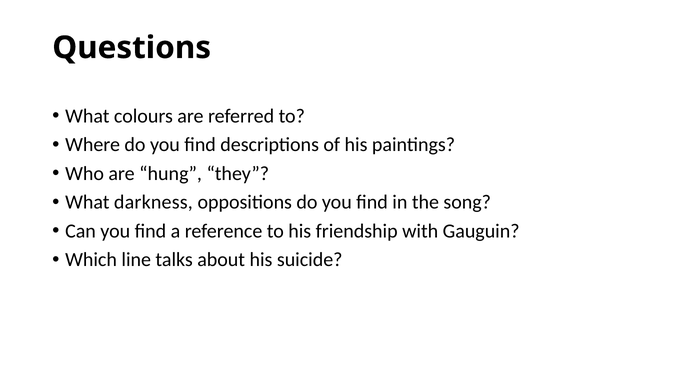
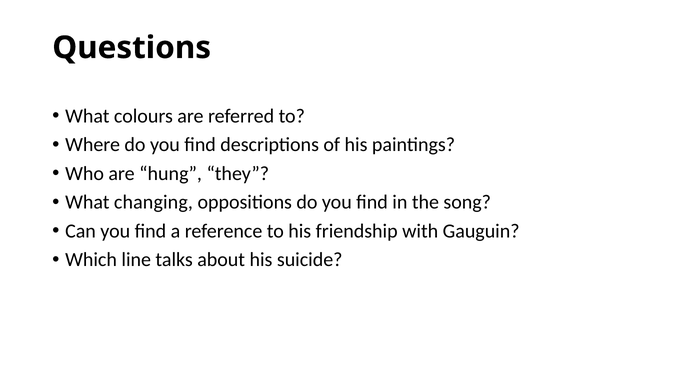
darkness: darkness -> changing (153, 202)
